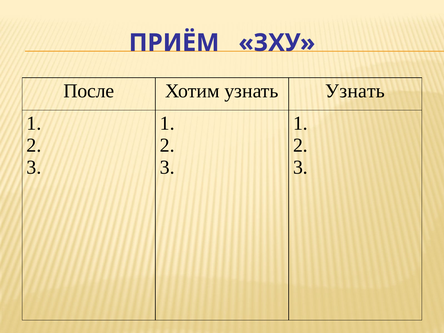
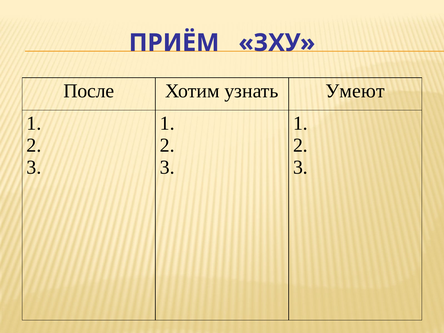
узнать Узнать: Узнать -> Умеют (355, 91)
